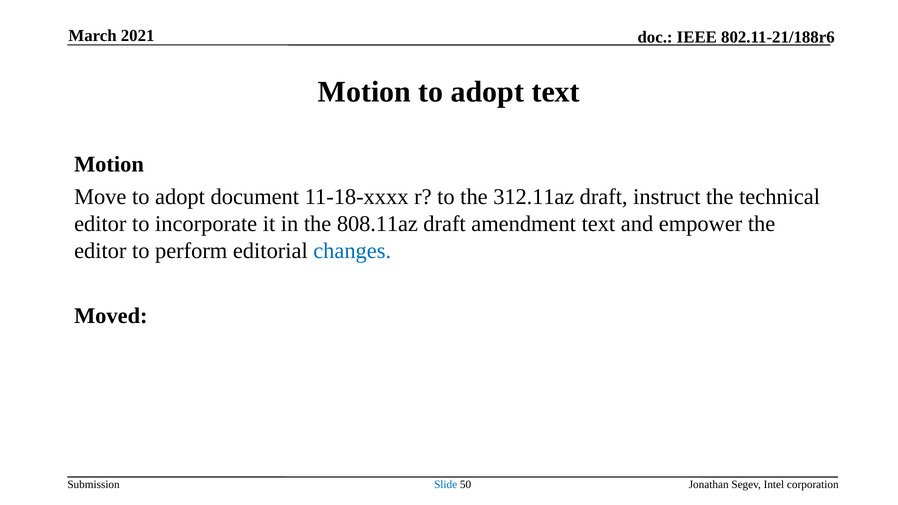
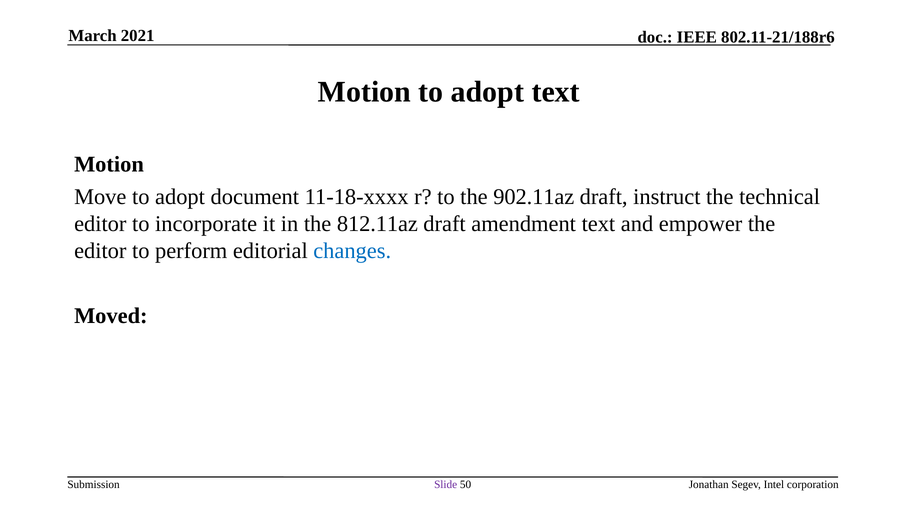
312.11az: 312.11az -> 902.11az (534, 197)
808.11az: 808.11az -> 812.11az (377, 224)
Slide colour: blue -> purple (446, 484)
